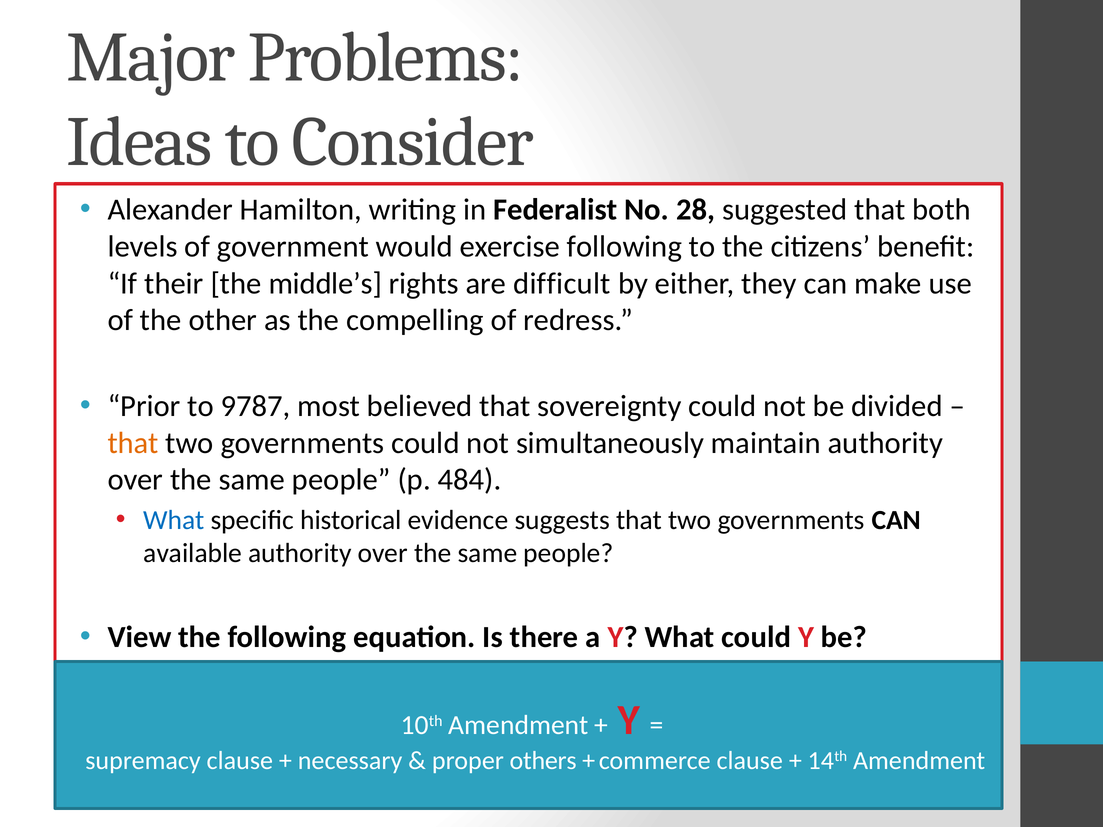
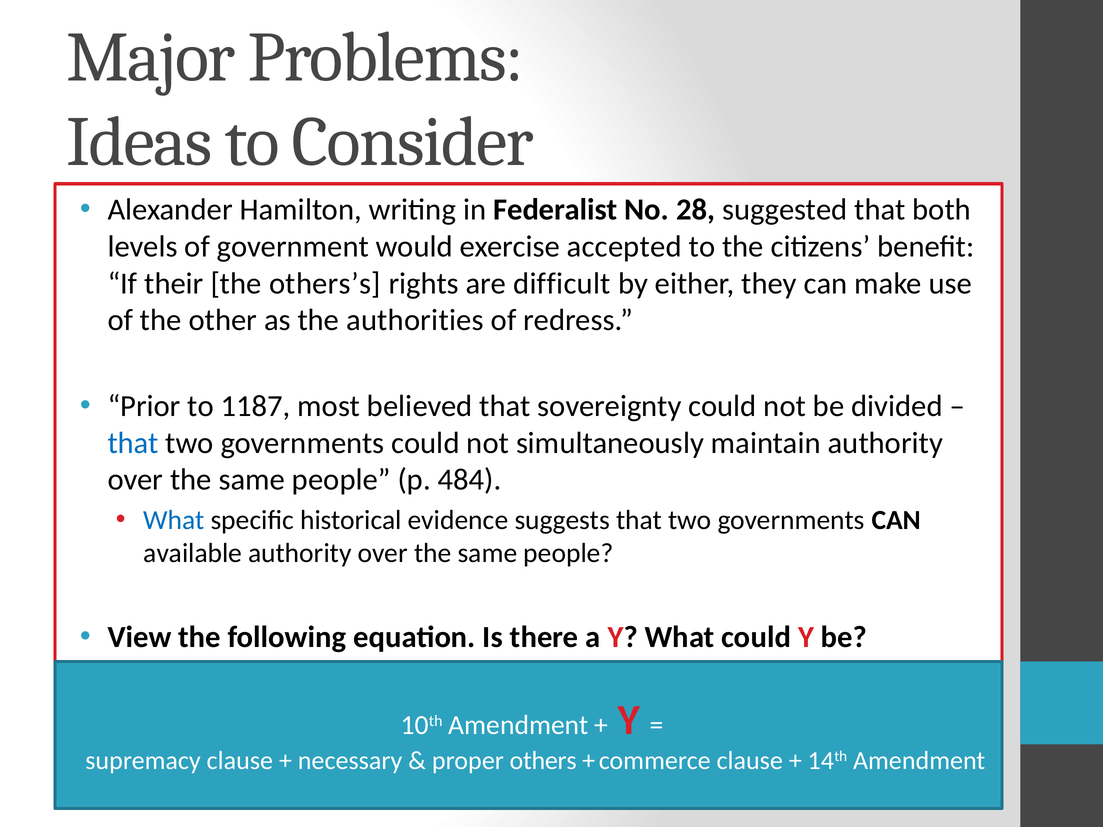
exercise following: following -> accepted (624, 247)
middle’s: middle’s -> others’s (325, 284)
compelling: compelling -> authorities (415, 320)
9787: 9787 -> 1187 (256, 406)
that colour: orange -> blue (133, 443)
